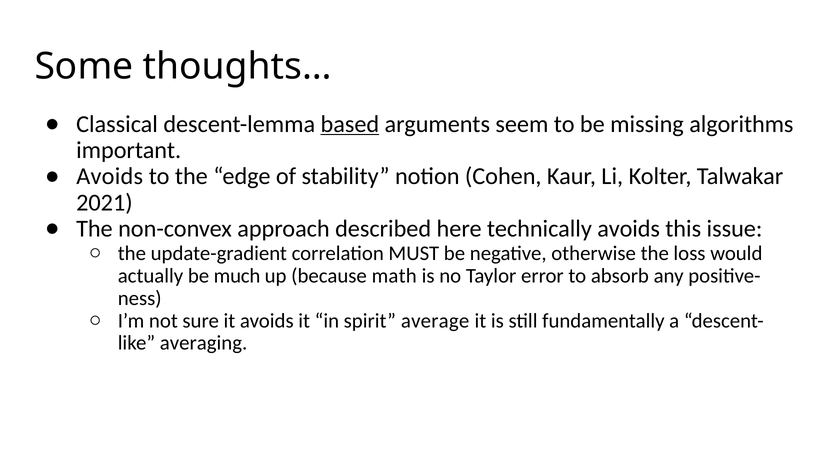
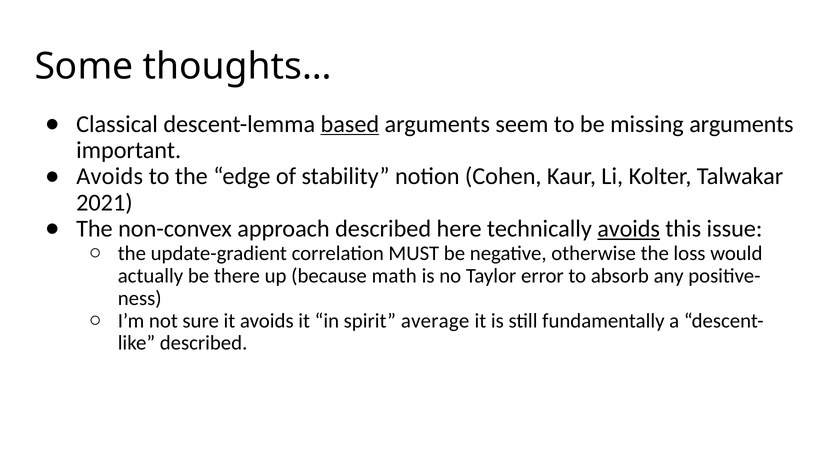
missing algorithms: algorithms -> arguments (741, 124)
avoids underline: none -> present (629, 229)
much: much -> there (237, 276)
averaging: averaging -> described (204, 343)
